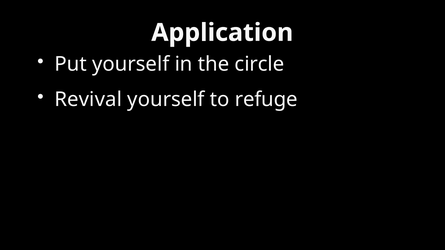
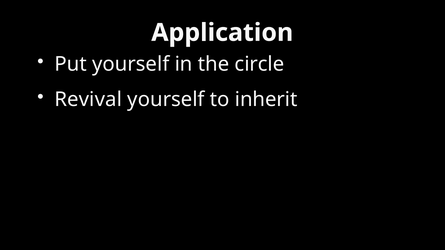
refuge: refuge -> inherit (266, 100)
